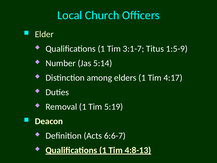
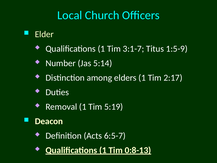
4:17: 4:17 -> 2:17 (173, 78)
6:6-7: 6:6-7 -> 6:5-7 (115, 136)
4:8-13: 4:8-13 -> 0:8-13 (138, 150)
